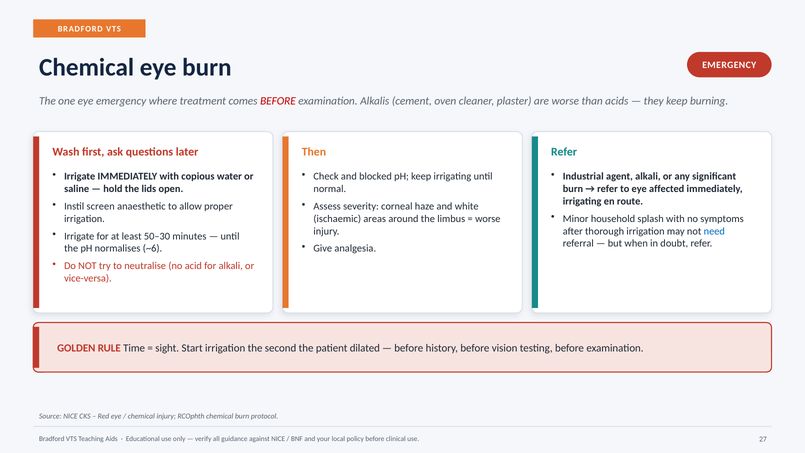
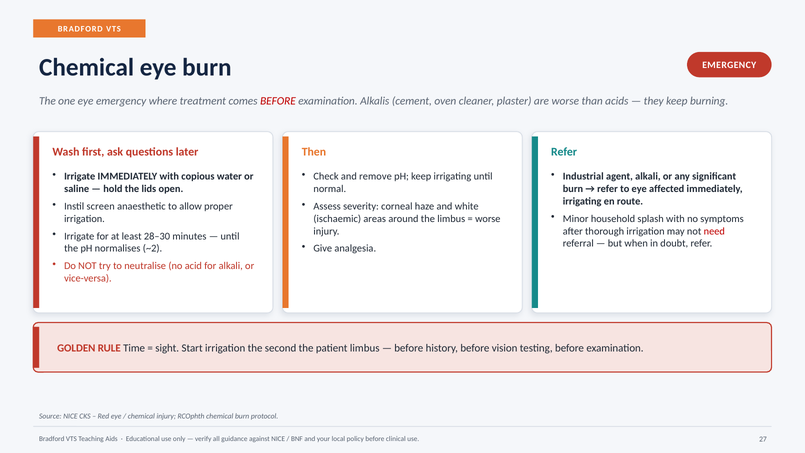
blocked: blocked -> remove (375, 176)
need colour: blue -> red (714, 231)
50–30: 50–30 -> 28–30 (157, 236)
~6: ~6 -> ~2 (152, 248)
patient dilated: dilated -> limbus (365, 348)
